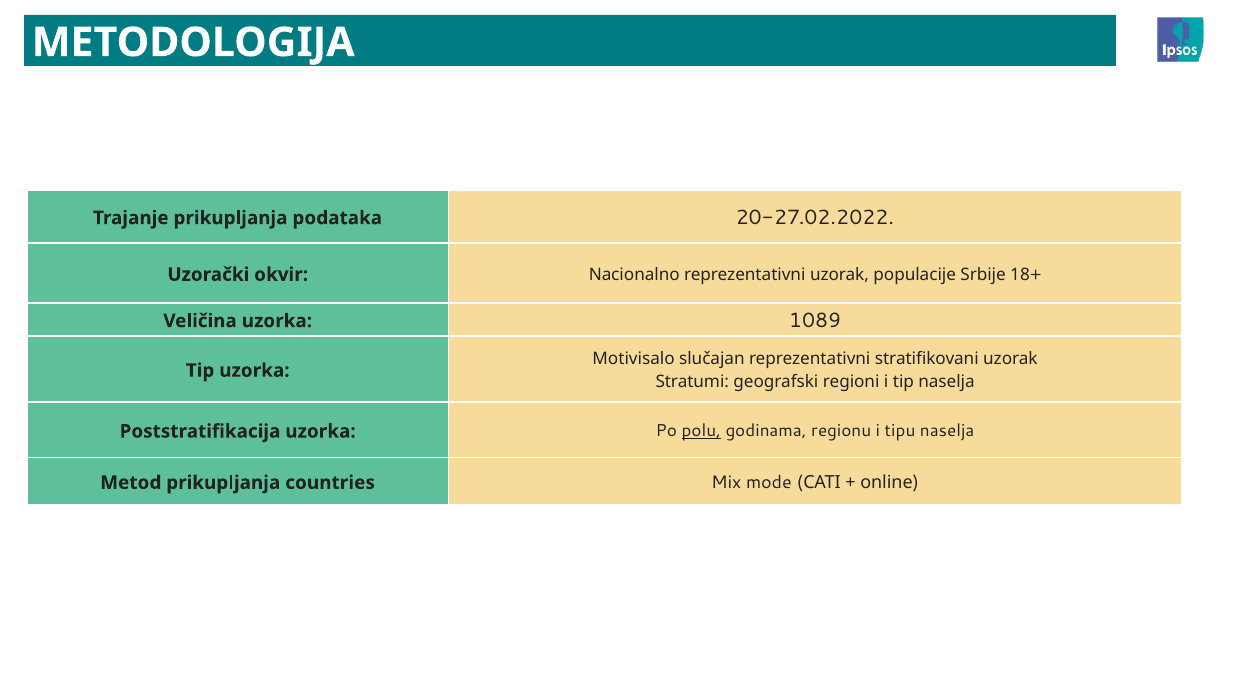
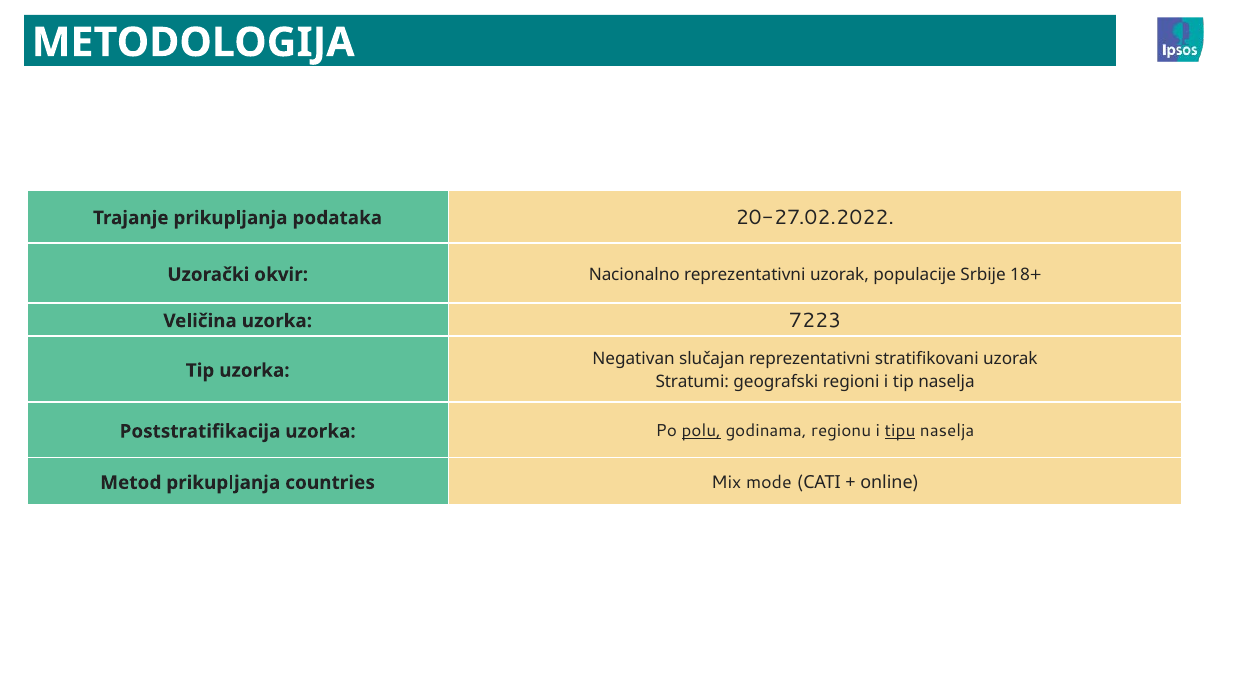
1089: 1089 -> 7223 (815, 321)
Motivisalo: Motivisalo -> Negativan (634, 359)
tipu underline: none -> present (900, 431)
